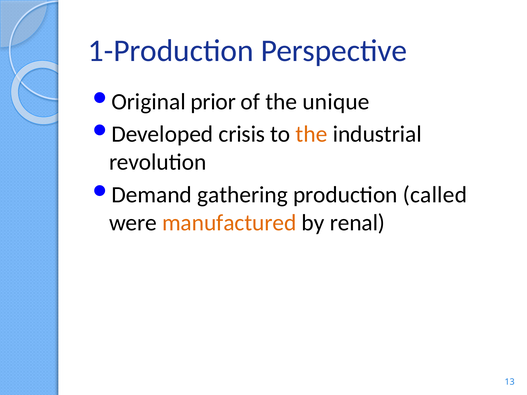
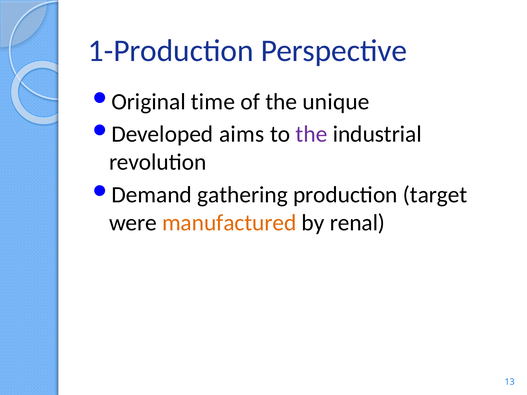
prior: prior -> time (213, 102)
crisis: crisis -> aims (242, 134)
the colour: orange -> purple (311, 134)
called: called -> target (435, 195)
